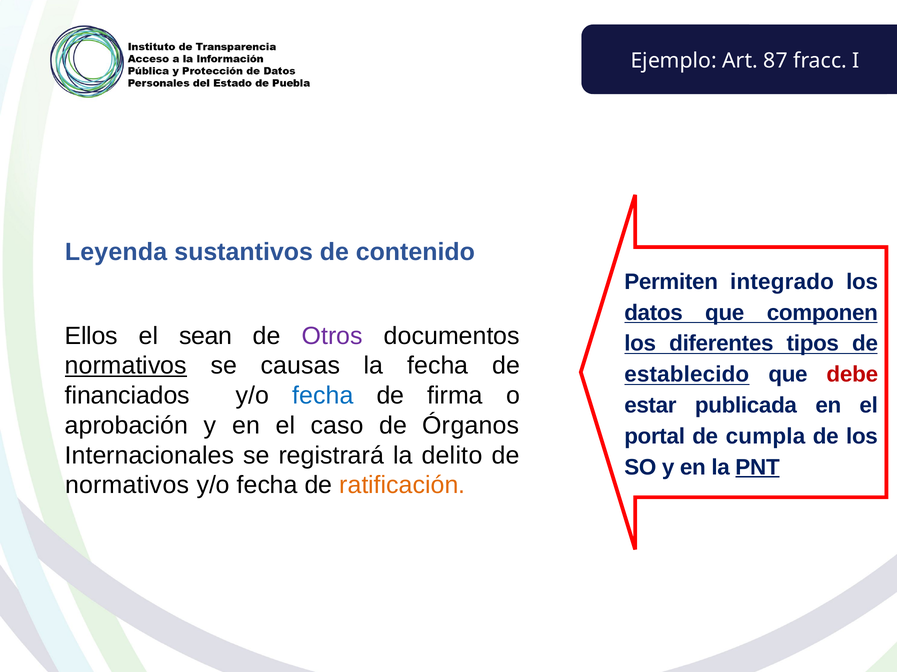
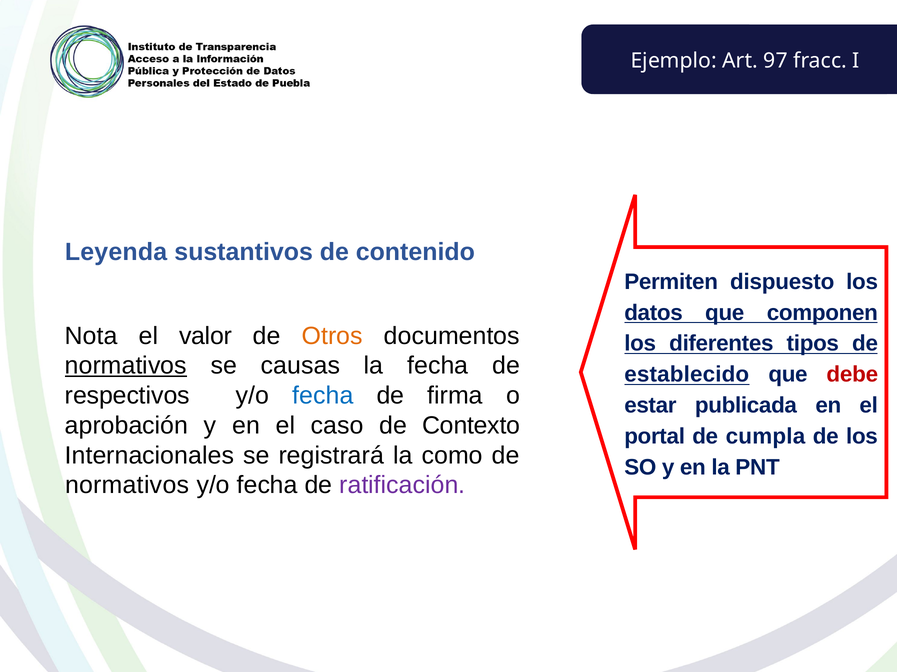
87: 87 -> 97 (776, 61)
integrado: integrado -> dispuesto (782, 282)
Ellos: Ellos -> Nota (91, 336)
sean: sean -> valor (206, 336)
Otros colour: purple -> orange (332, 336)
financiados: financiados -> respectivos (127, 396)
Órganos: Órganos -> Contexto (471, 426)
delito: delito -> como (452, 456)
PNT underline: present -> none (758, 468)
ratificación colour: orange -> purple (402, 486)
